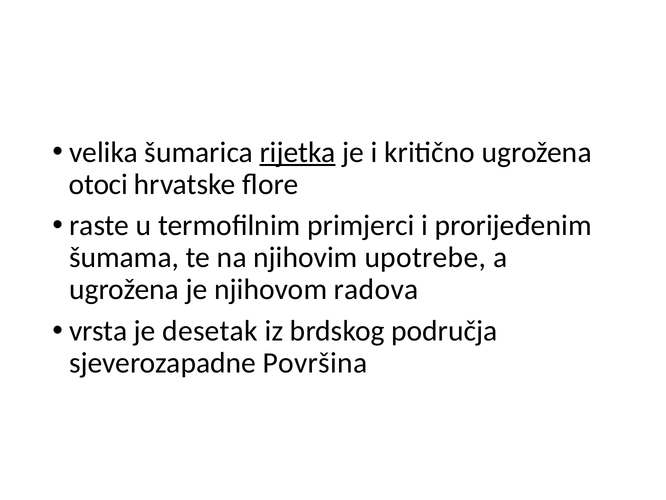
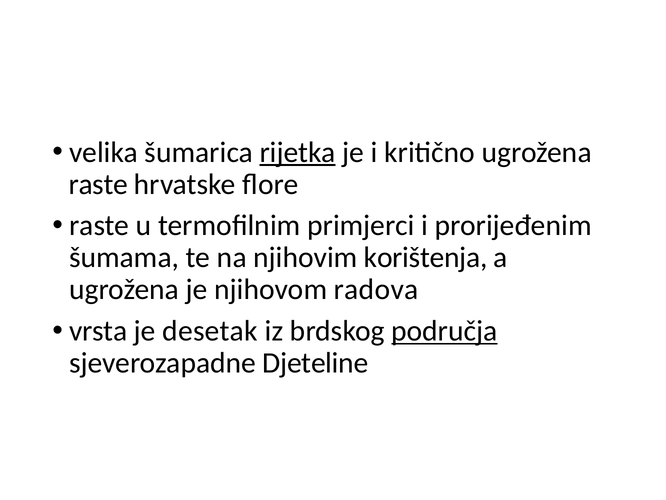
otoci: otoci -> raste (98, 184)
upotrebe: upotrebe -> korištenja (426, 257)
područja underline: none -> present (444, 331)
Površina: Površina -> Djeteline (315, 363)
